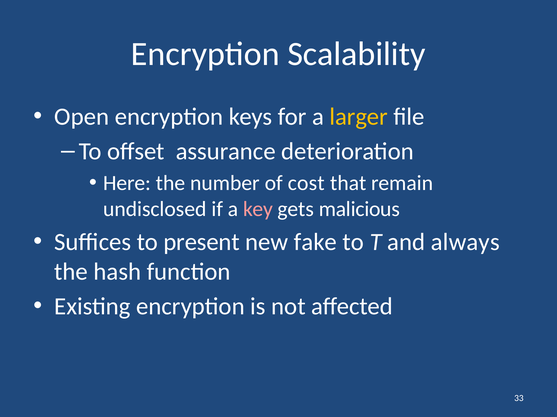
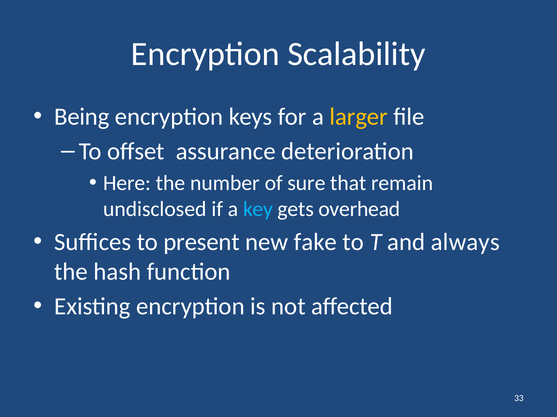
Open: Open -> Being (82, 117)
cost: cost -> sure (307, 184)
key colour: pink -> light blue (258, 210)
malicious: malicious -> overhead (359, 210)
